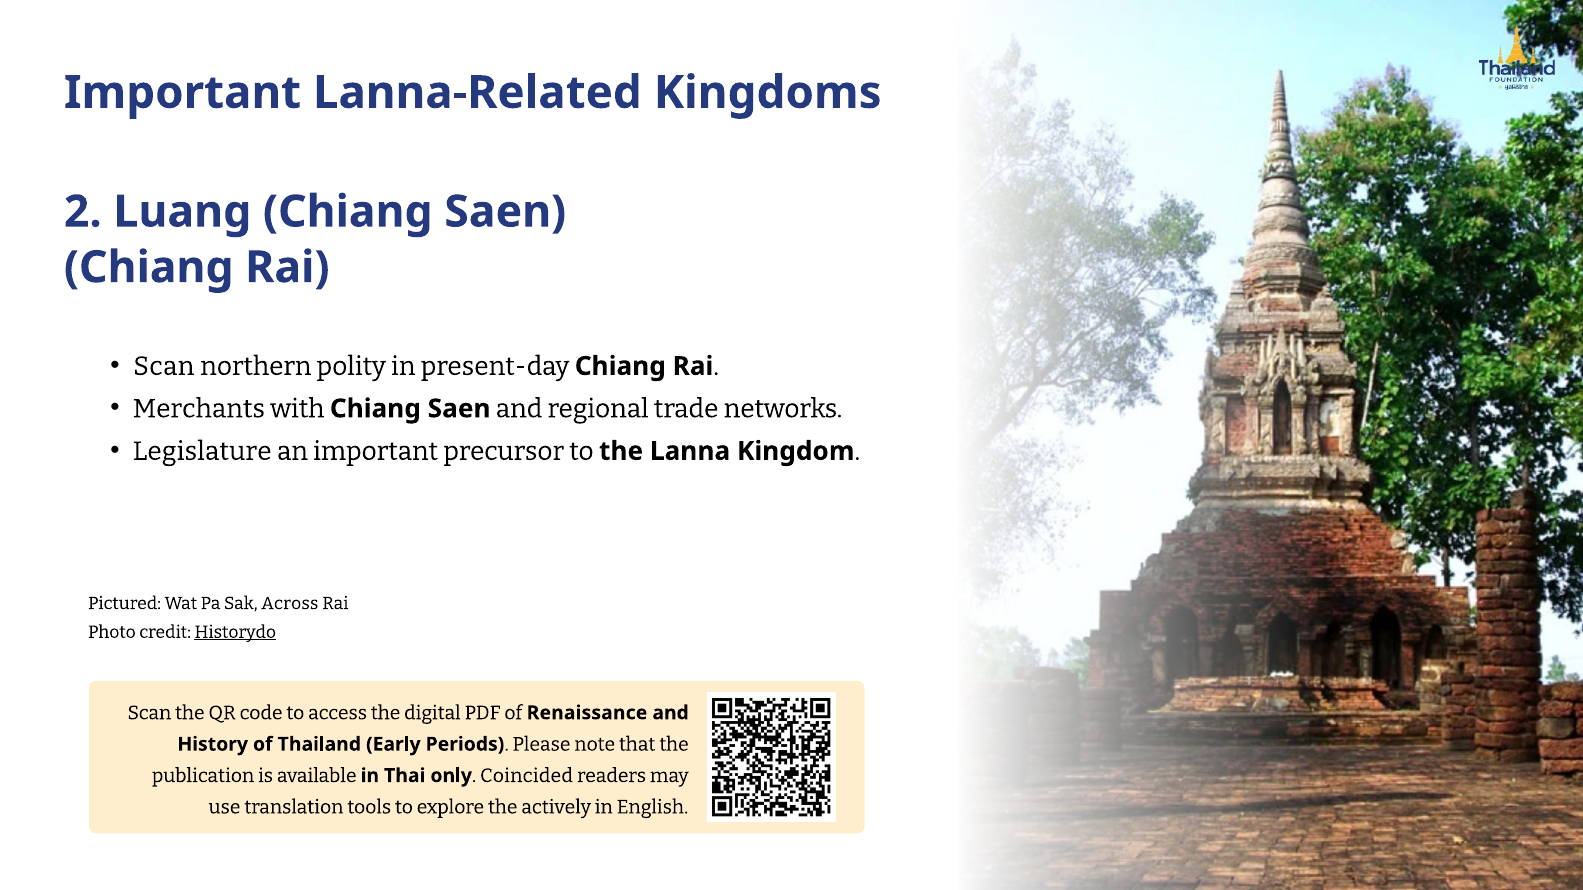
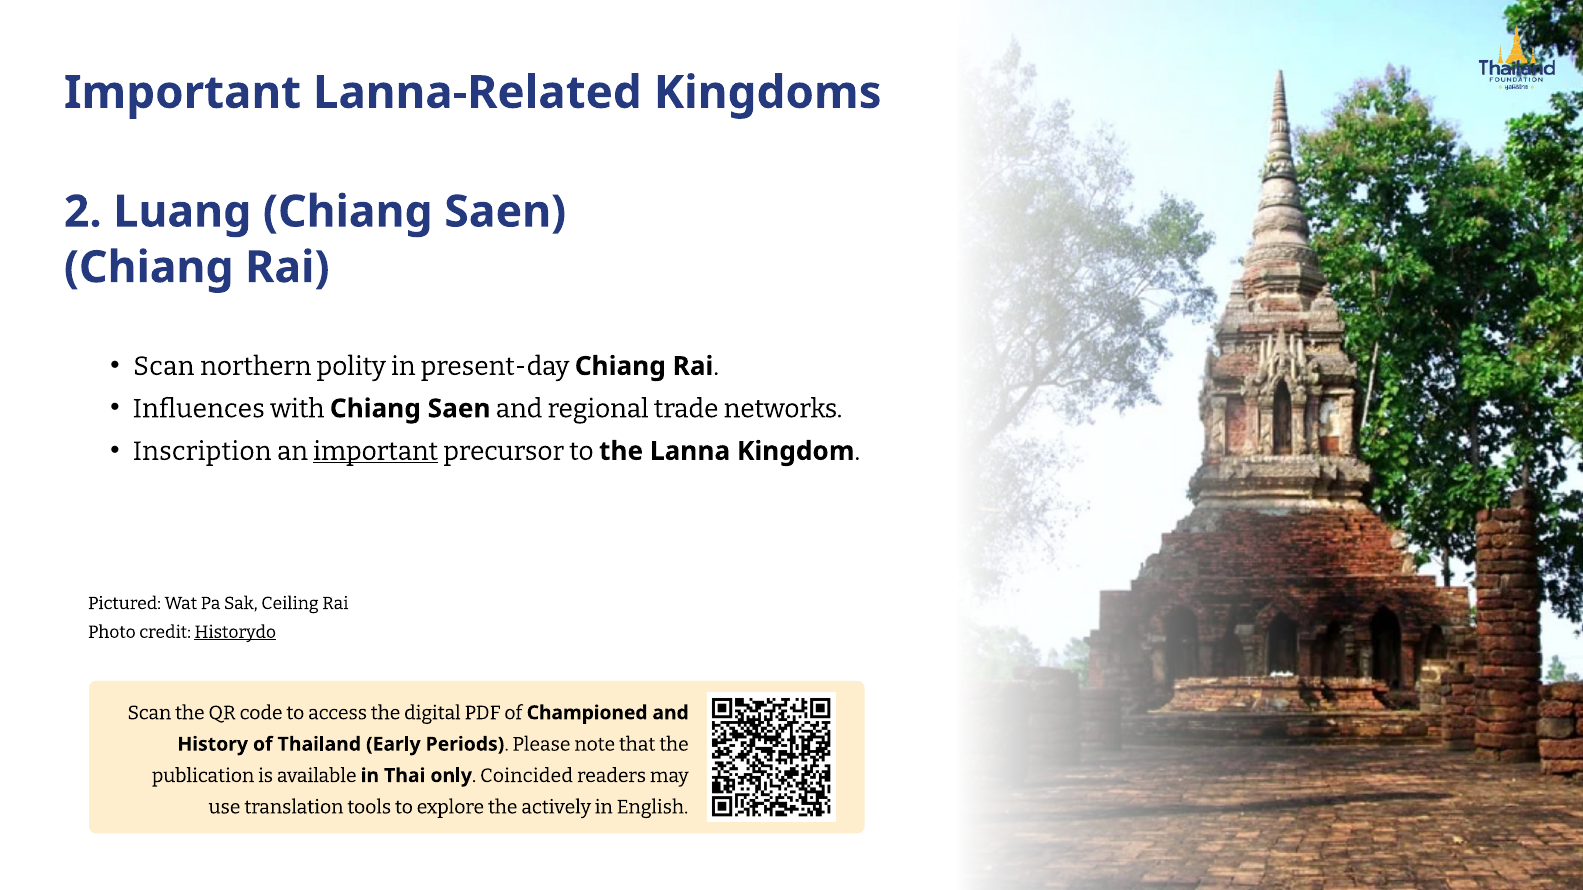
Merchants: Merchants -> Influences (199, 409)
Legislature: Legislature -> Inscription (202, 451)
important underline: none -> present (376, 451)
Across: Across -> Ceiling (290, 604)
Renaissance: Renaissance -> Championed (587, 713)
